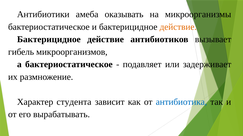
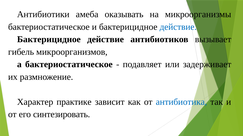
действие colour: orange -> blue (178, 27)
студента: студента -> практике (74, 102)
вырабатывать: вырабатывать -> синтезировать (62, 115)
